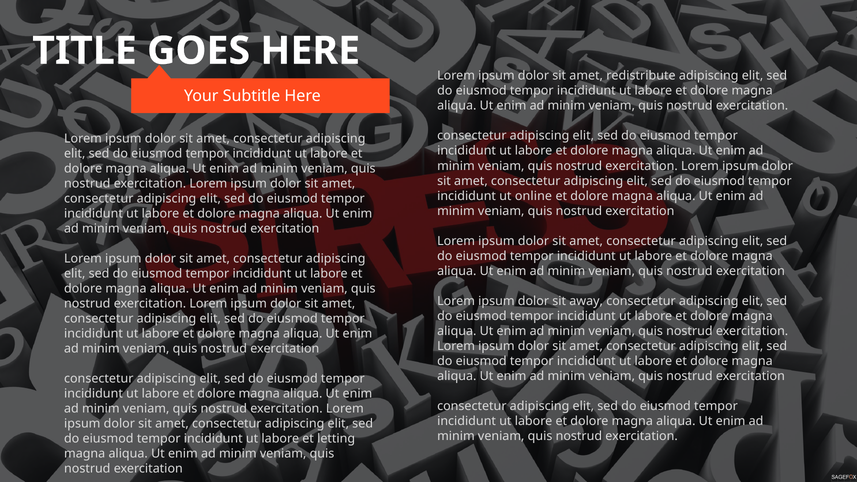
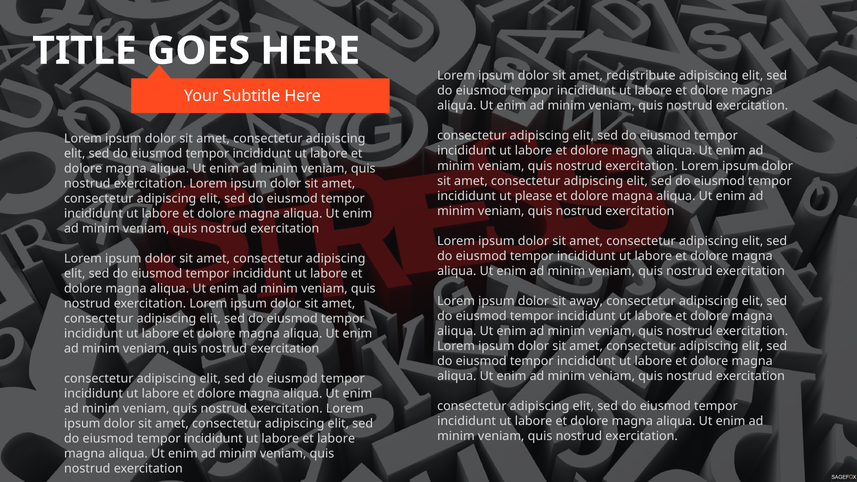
online: online -> please (534, 196)
et letting: letting -> labore (336, 439)
